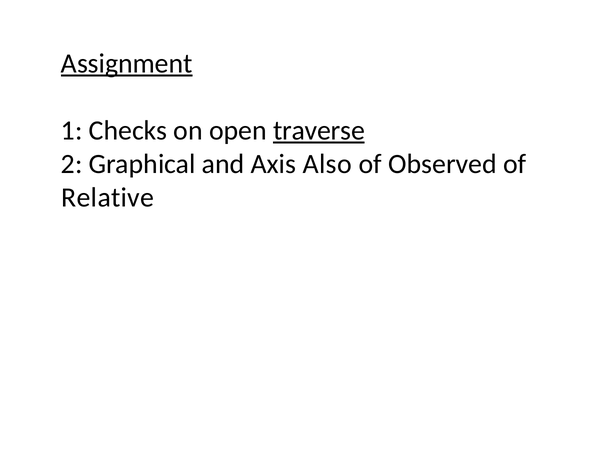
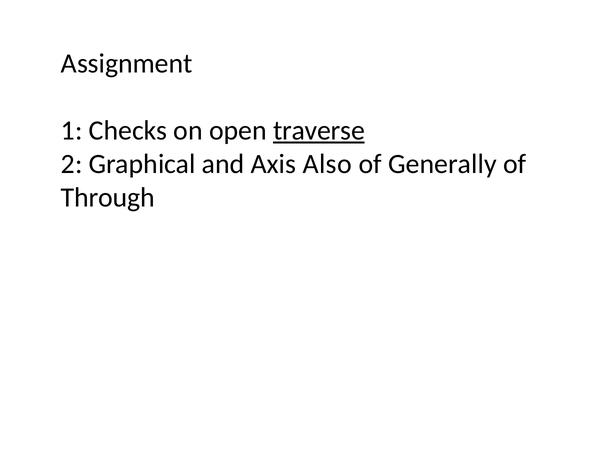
Assignment underline: present -> none (127, 64)
Observed: Observed -> Generally (443, 164)
Relative: Relative -> Through (108, 197)
